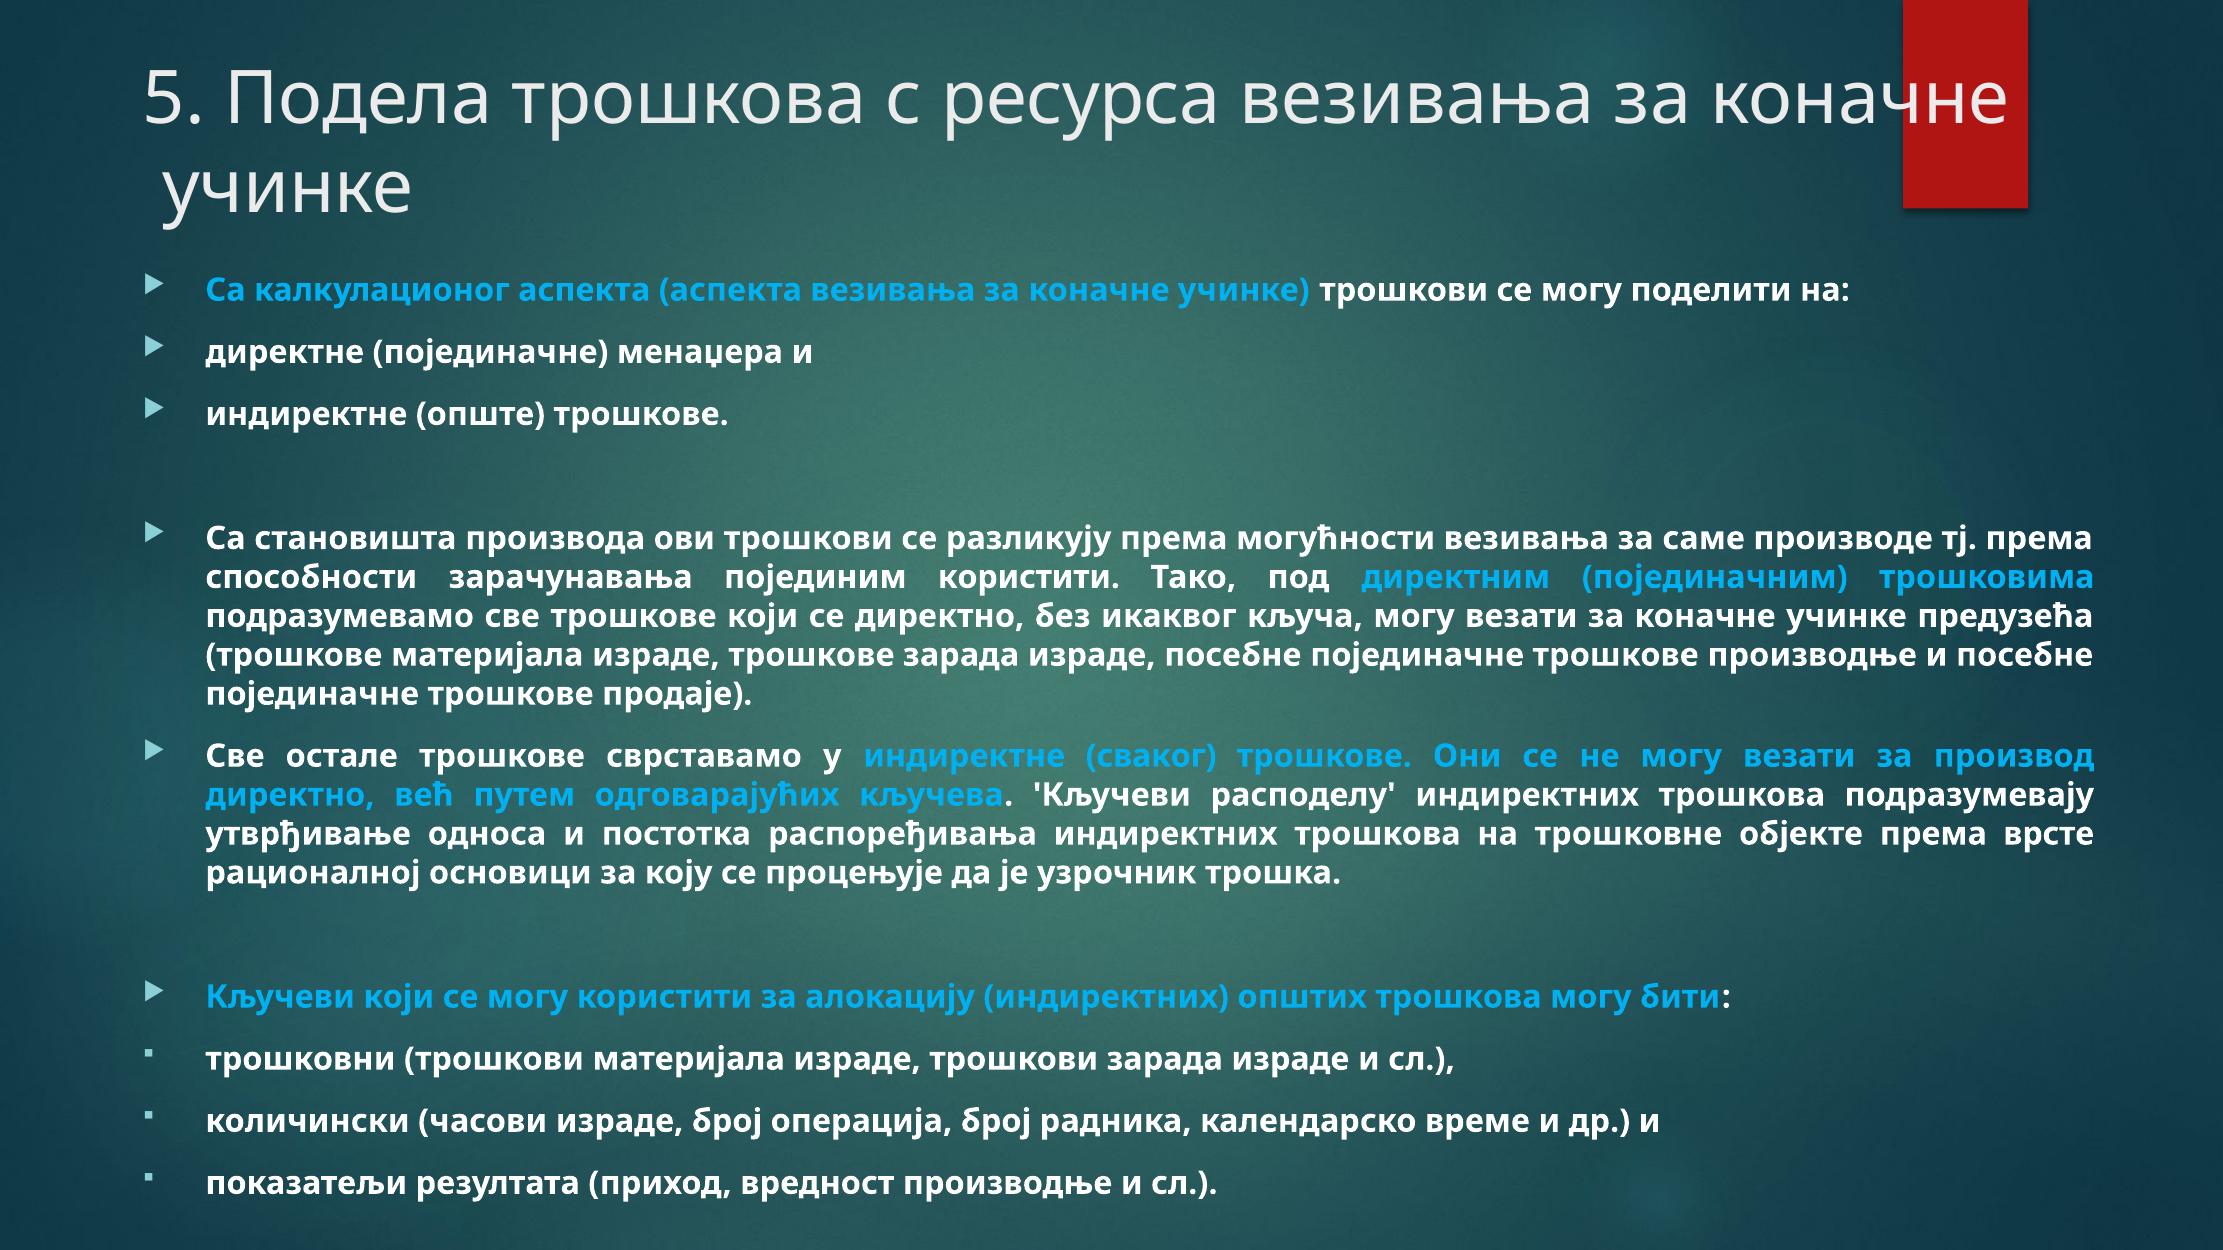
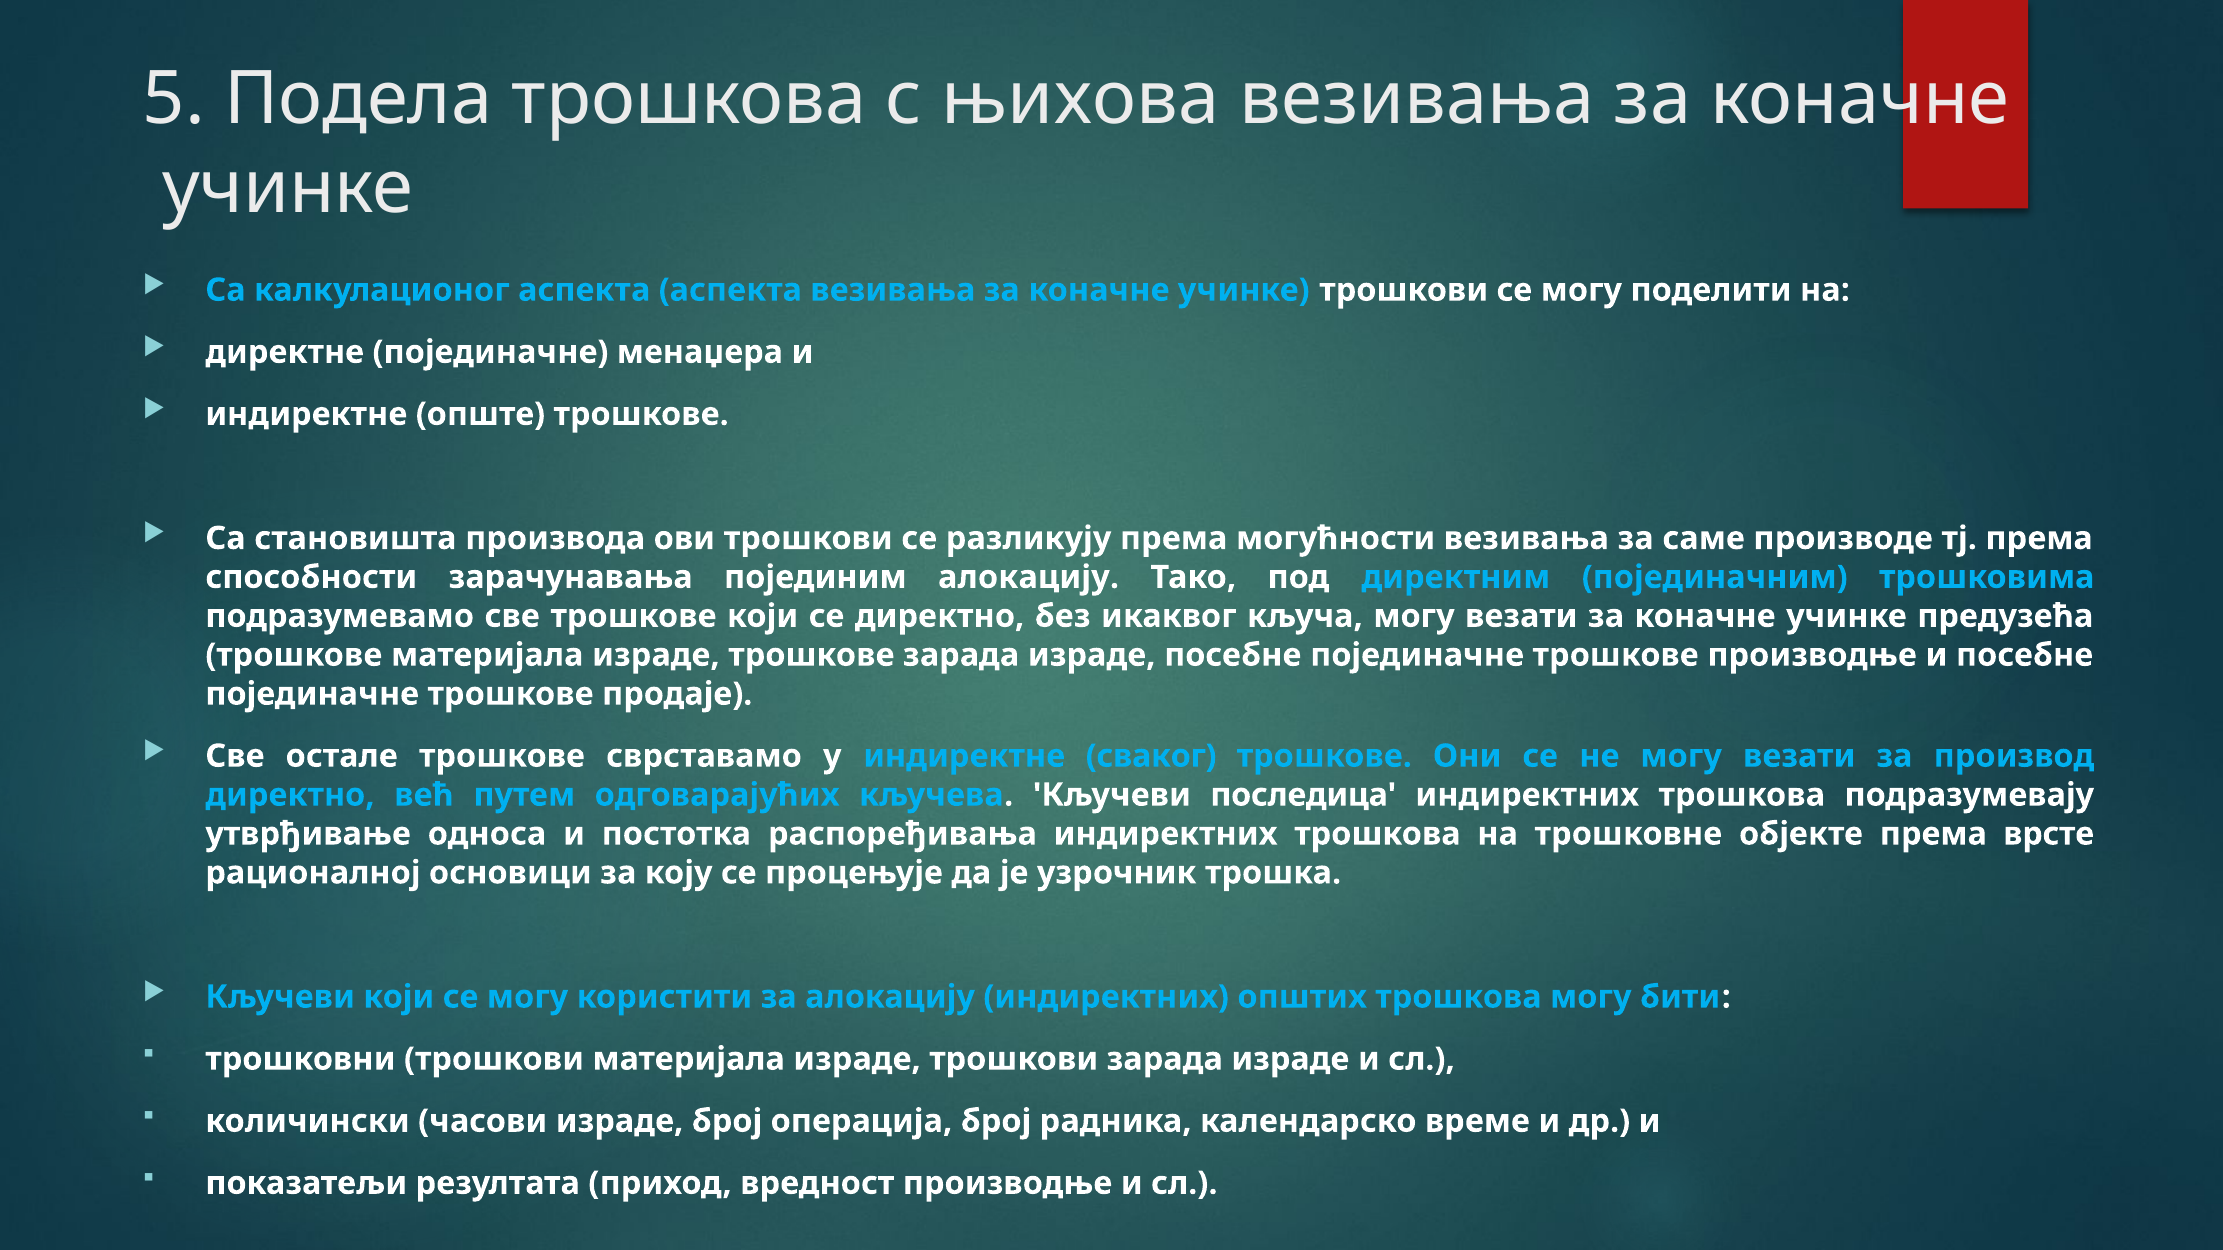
ресурса: ресурса -> њихова (1081, 99)
појединим користити: користити -> алокацију (1029, 577)
расподелу: расподелу -> последица (1303, 795)
